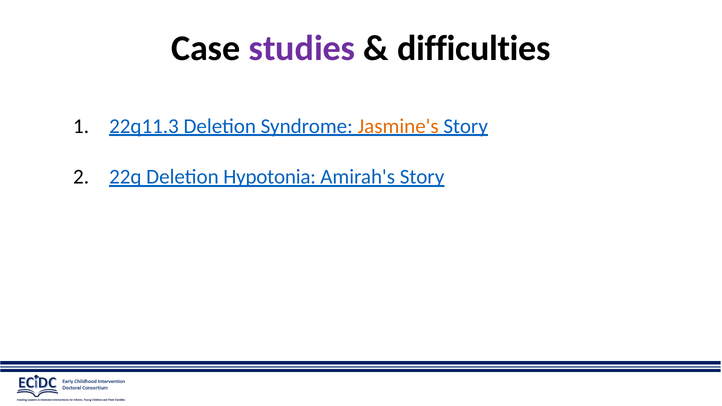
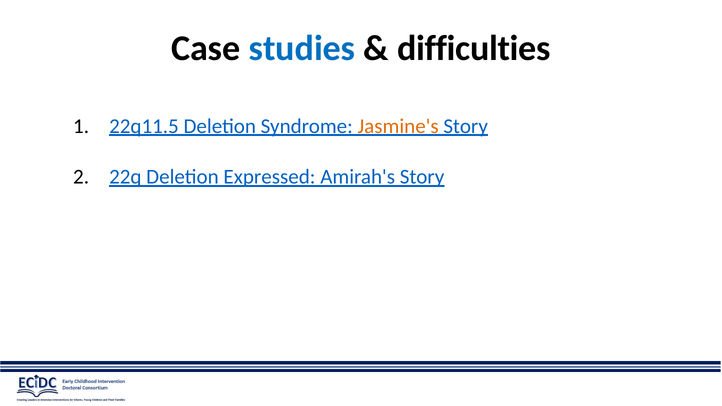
studies colour: purple -> blue (302, 48)
22q11.3: 22q11.3 -> 22q11.5 (144, 126)
Hypotonia: Hypotonia -> Expressed (269, 177)
